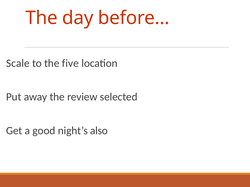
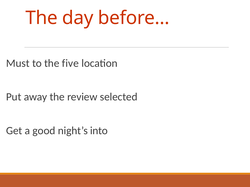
Scale: Scale -> Must (18, 63)
also: also -> into (99, 131)
